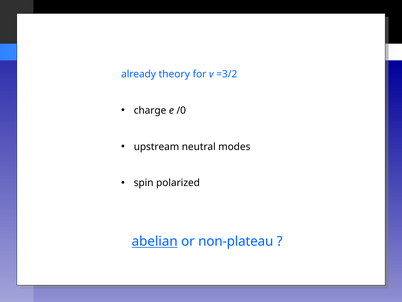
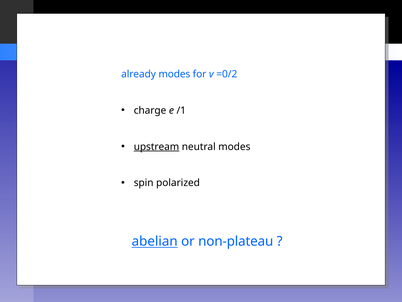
already theory: theory -> modes (174, 74)
=3/2: =3/2 -> =0/2 (227, 74)
/0: /0 -> /1 (181, 110)
upstream underline: none -> present (156, 146)
